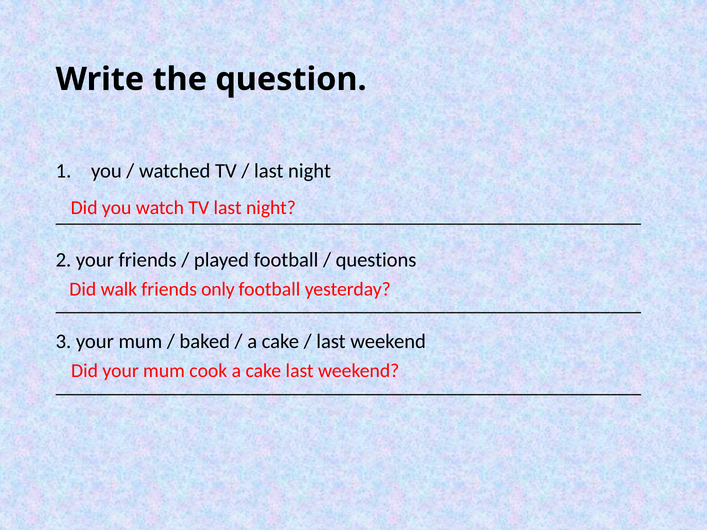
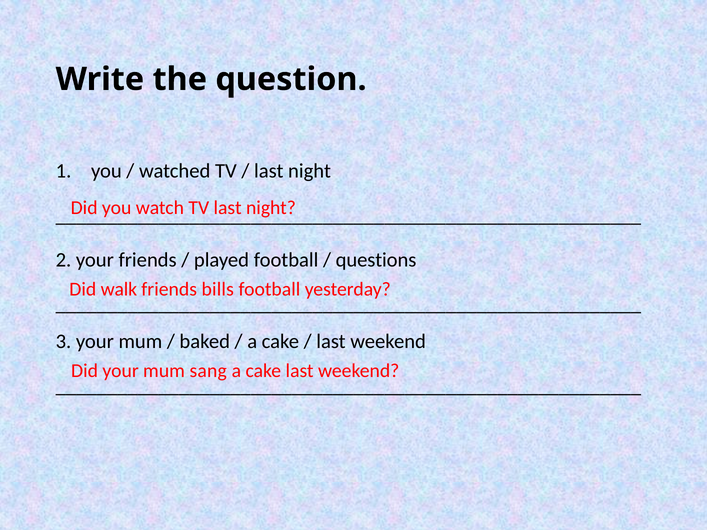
only: only -> bills (218, 289)
cook: cook -> sang (208, 371)
